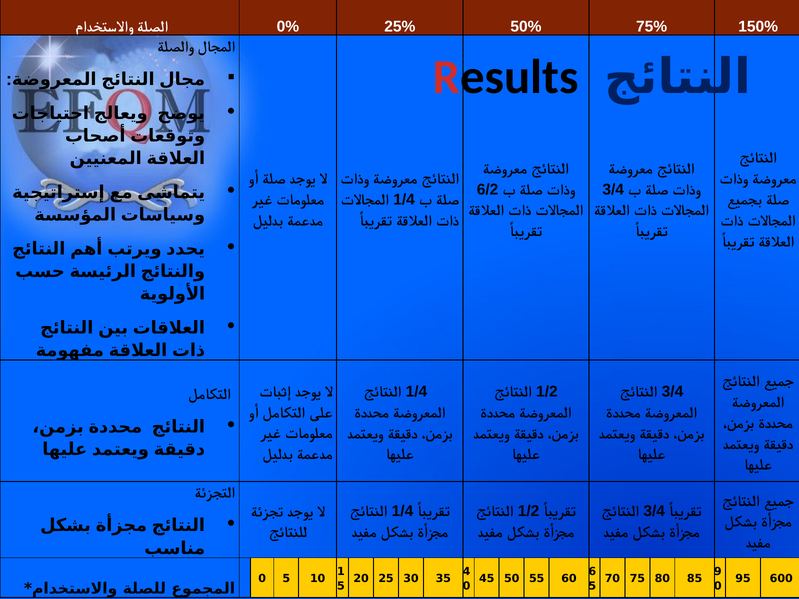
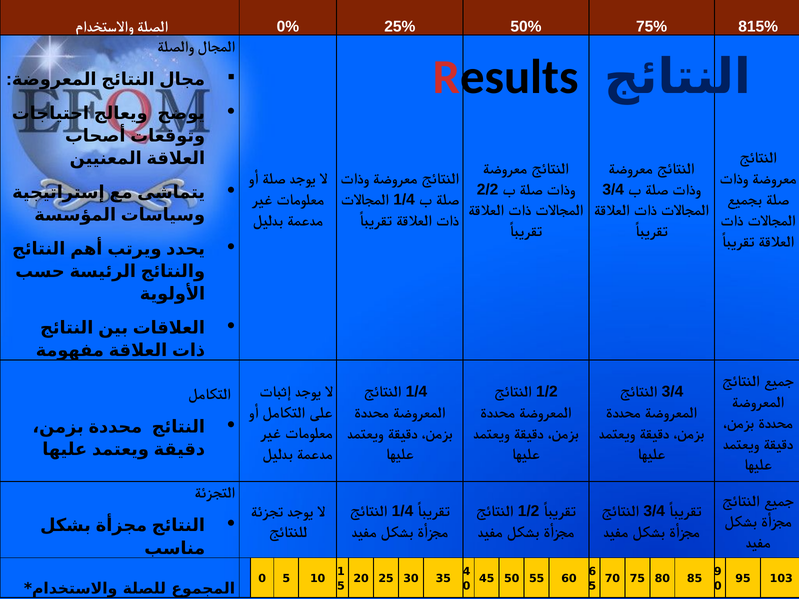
150%: 150% -> 815% (758, 27)
6/2: 6/2 -> 2/2 (488, 189)
600: 600 -> 103 (781, 579)
